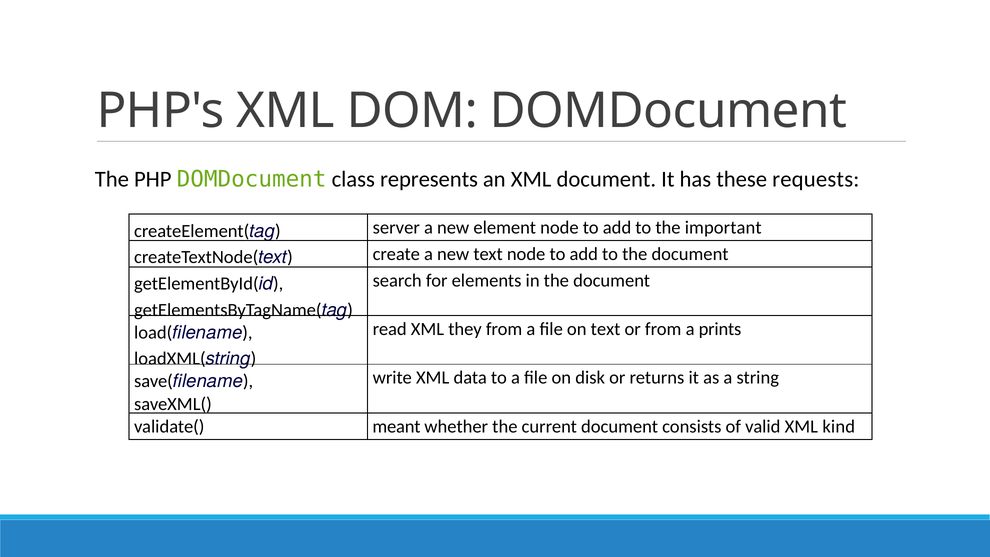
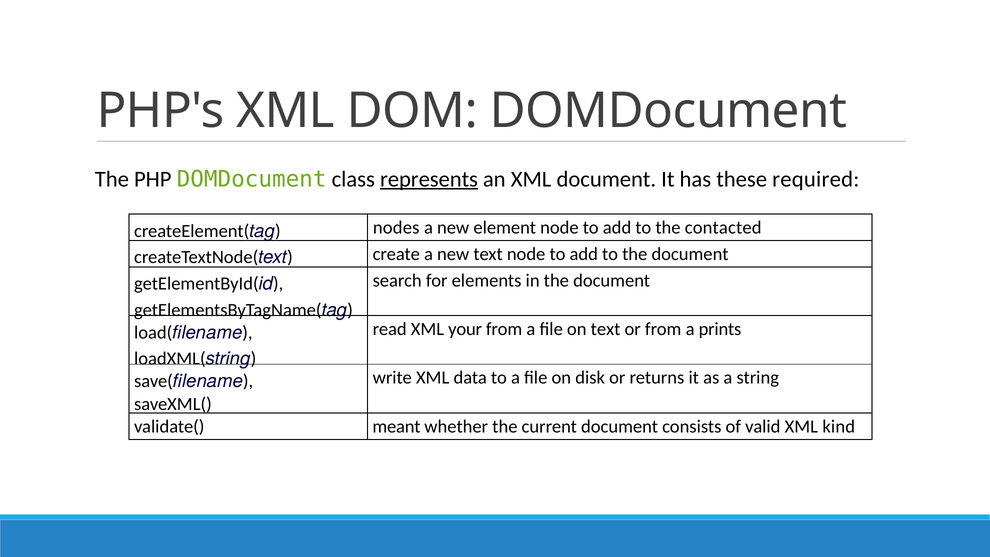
represents underline: none -> present (429, 179)
requests: requests -> required (816, 179)
server: server -> nodes (396, 228)
important: important -> contacted (723, 228)
they: they -> your (465, 329)
